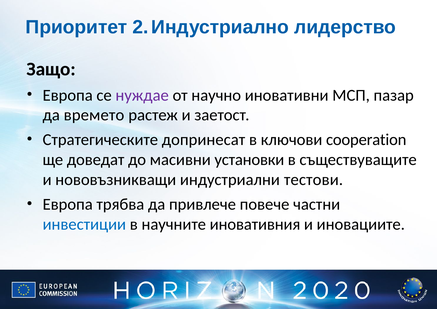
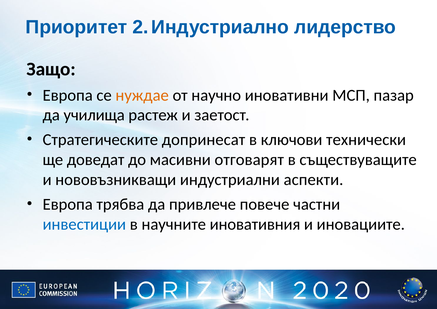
нуждае colour: purple -> orange (142, 95)
времето: времето -> училища (94, 115)
cooperation: cooperation -> технически (366, 140)
установки: установки -> отговарят (249, 160)
тестови: тестови -> аспекти (314, 180)
